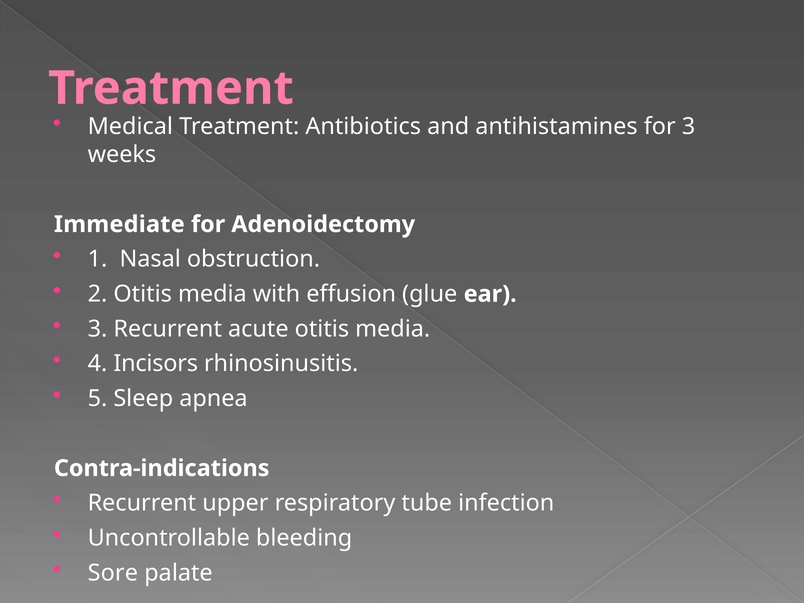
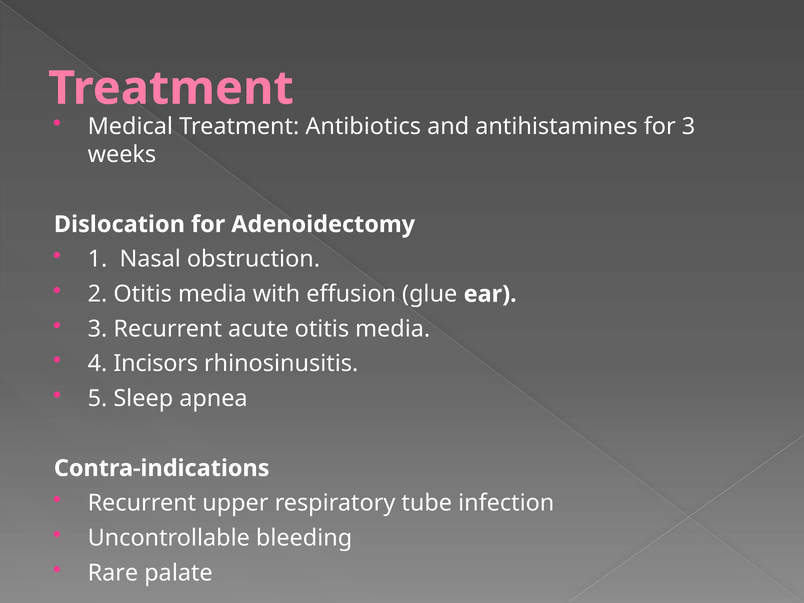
Immediate: Immediate -> Dislocation (119, 224)
Sore: Sore -> Rare (113, 573)
